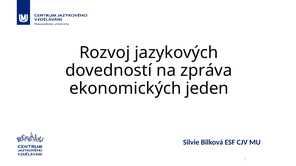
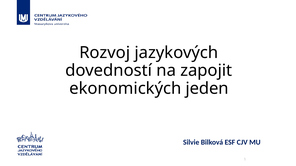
zpráva: zpráva -> zapojit (206, 71)
